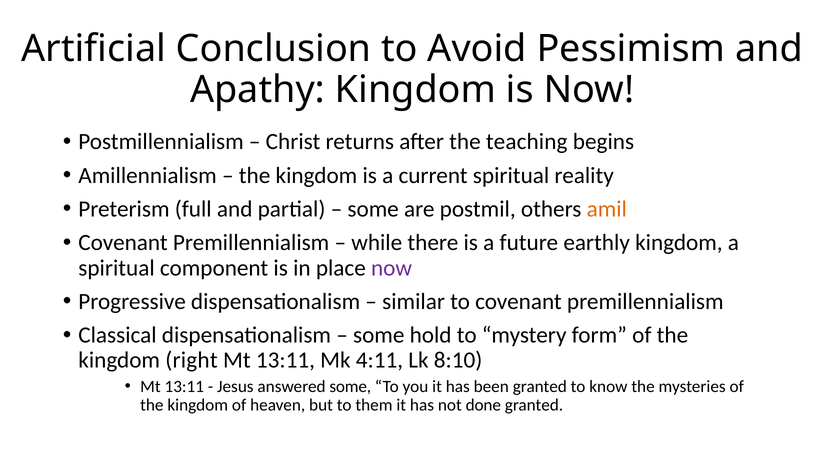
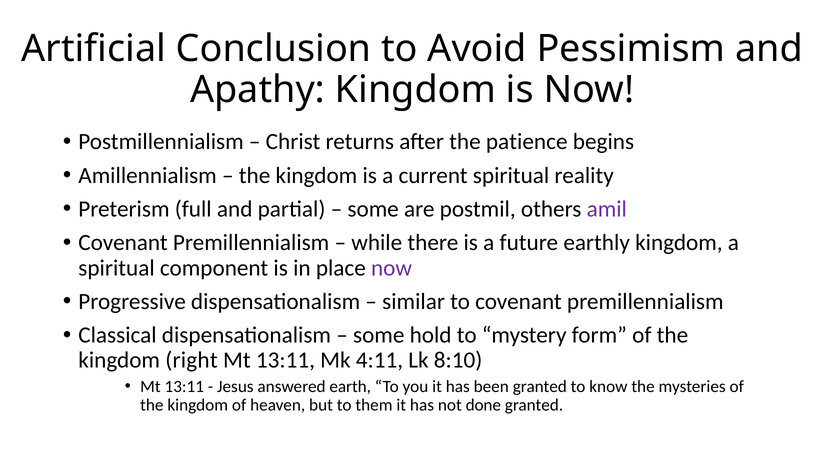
teaching: teaching -> patience (527, 142)
amil colour: orange -> purple (607, 209)
answered some: some -> earth (350, 387)
